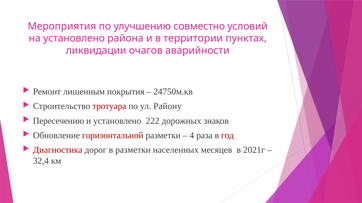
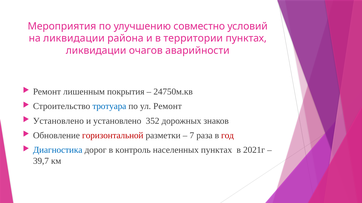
на установлено: установлено -> ликвидации (74, 39)
тротуара colour: red -> blue (109, 107)
ул Району: Району -> Ремонт (168, 107)
Пересечению: Пересечению -> Установлено (58, 121)
222: 222 -> 352 (153, 121)
4: 4 -> 7 (192, 136)
Диагностика colour: red -> blue (58, 150)
в разметки: разметки -> контроль (133, 150)
населенных месяцев: месяцев -> пунктах (217, 150)
32,4: 32,4 -> 39,7 (41, 161)
